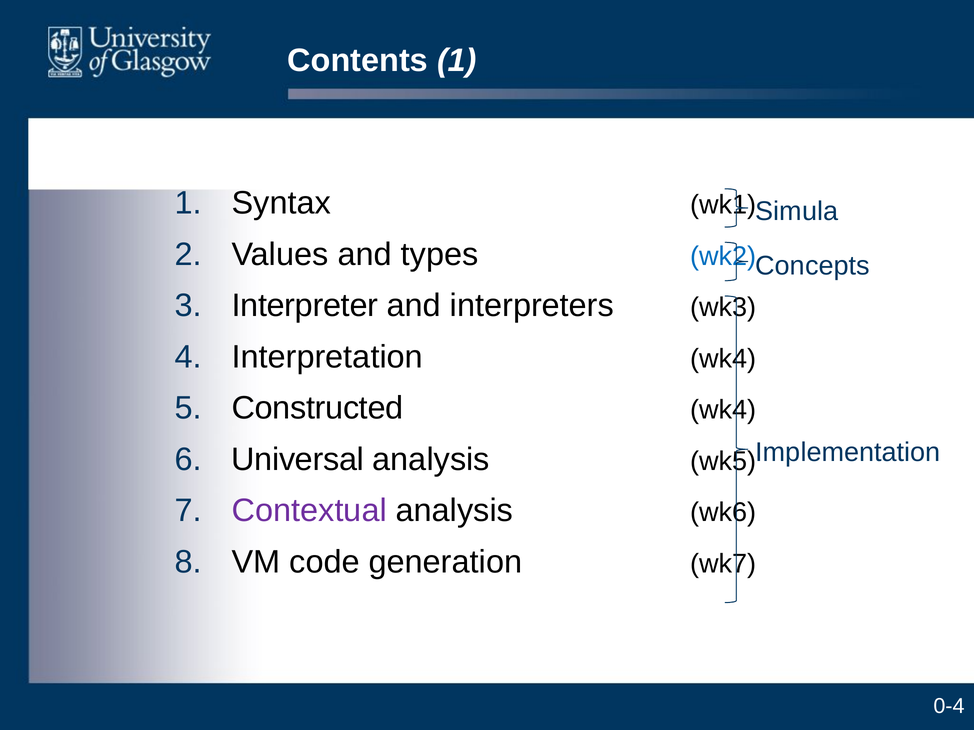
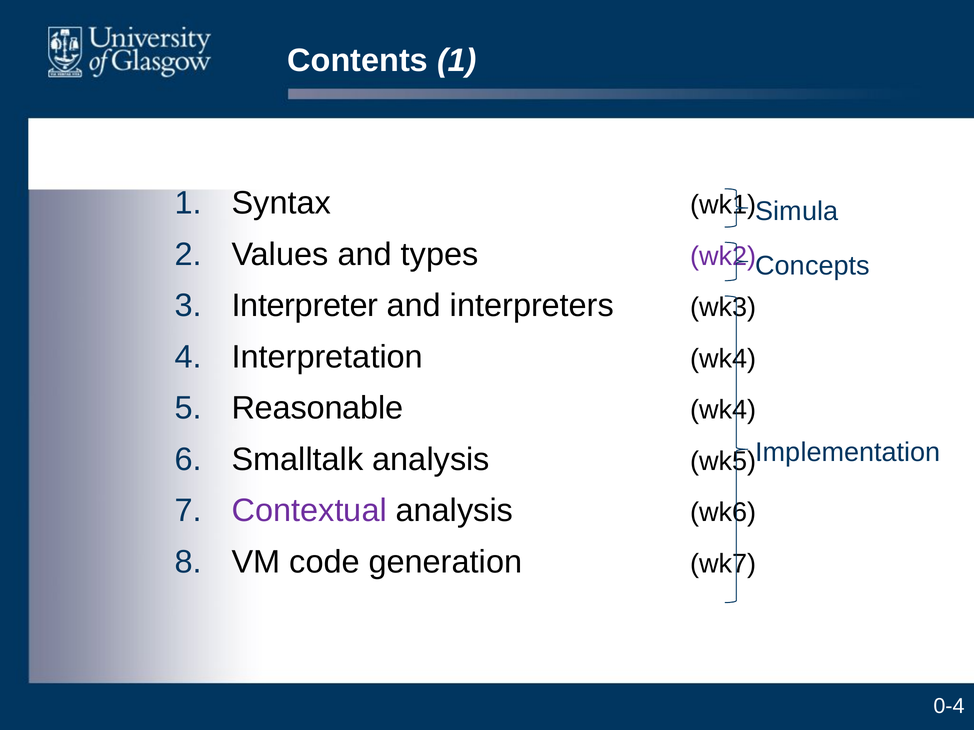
wk2 colour: blue -> purple (723, 256)
Constructed: Constructed -> Reasonable (317, 408)
Universal: Universal -> Smalltalk (298, 460)
